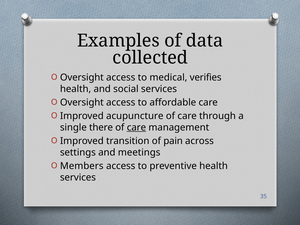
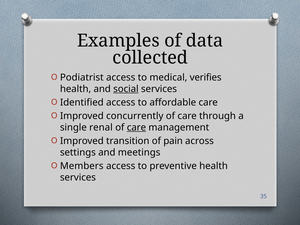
Oversight: Oversight -> Podiatrist (82, 77)
social underline: none -> present (126, 89)
Oversight: Oversight -> Identified (82, 102)
acupuncture: acupuncture -> concurrently (135, 116)
there: there -> renal (101, 127)
